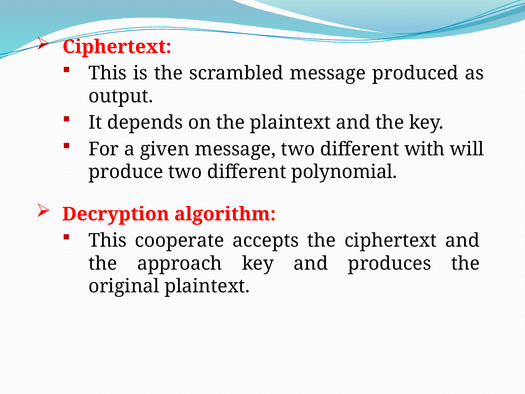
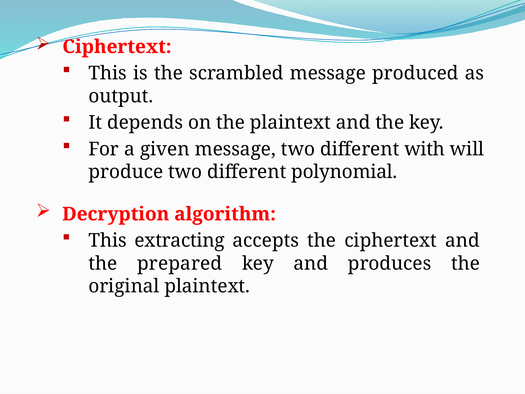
cooperate: cooperate -> extracting (180, 241)
approach: approach -> prepared (180, 263)
